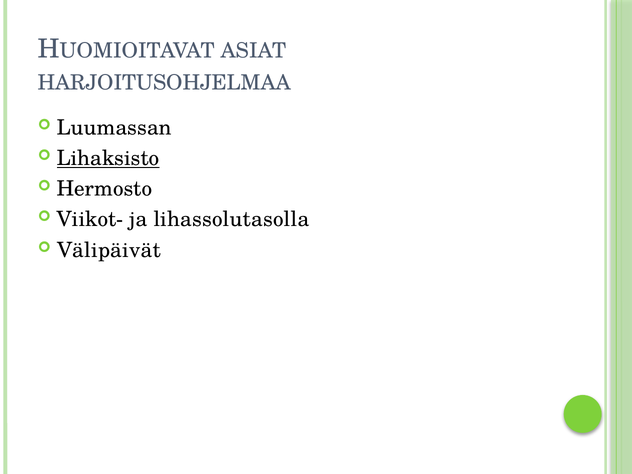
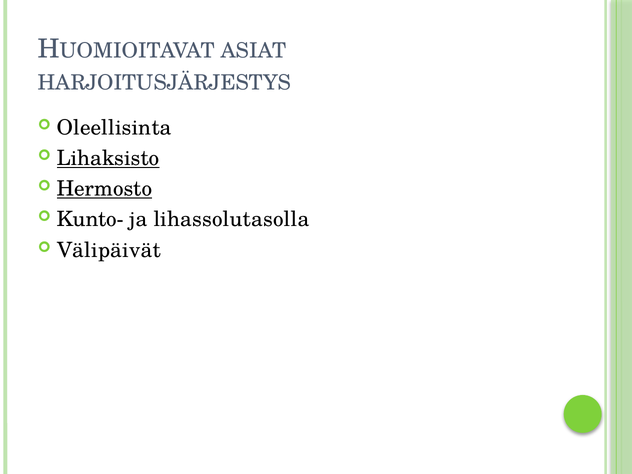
HARJOITUSOHJELMAA: HARJOITUSOHJELMAA -> HARJOITUSJÄRJESTYS (164, 83)
Luumassan: Luumassan -> Oleellisinta (114, 128)
Hermosto underline: none -> present (104, 189)
Viikot-: Viikot- -> Kunto- (90, 219)
